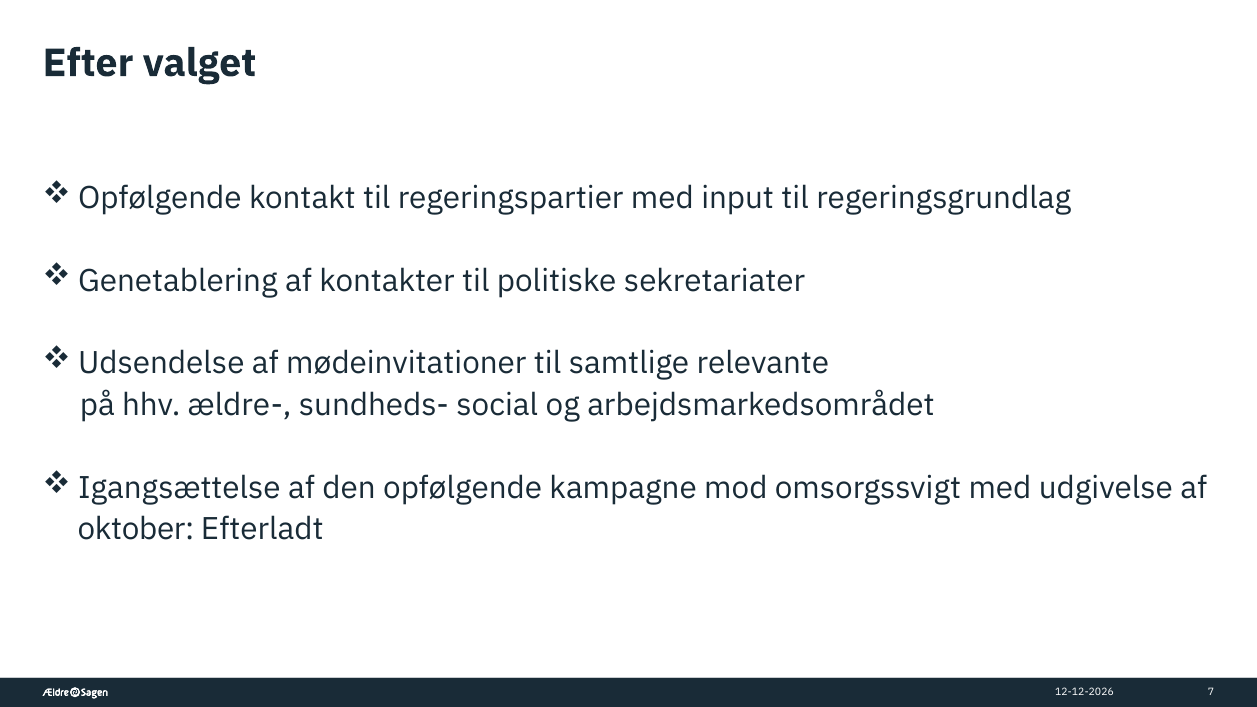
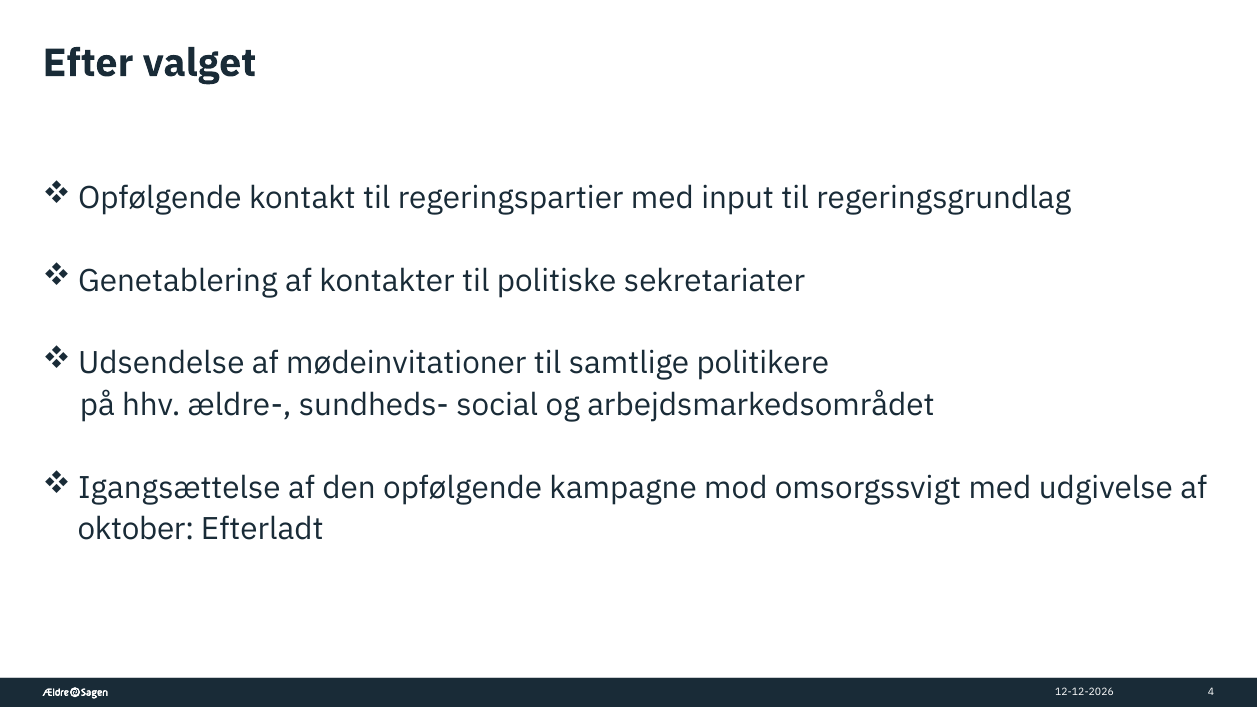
relevante: relevante -> politikere (763, 364)
7: 7 -> 4 (1211, 692)
